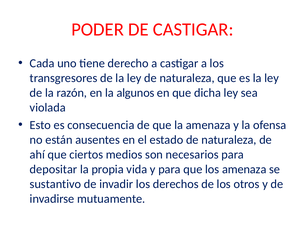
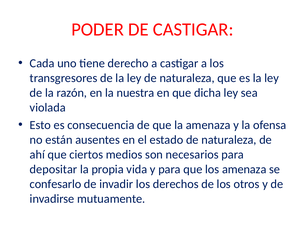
algunos: algunos -> nuestra (135, 93)
sustantivo: sustantivo -> confesarlo (55, 184)
